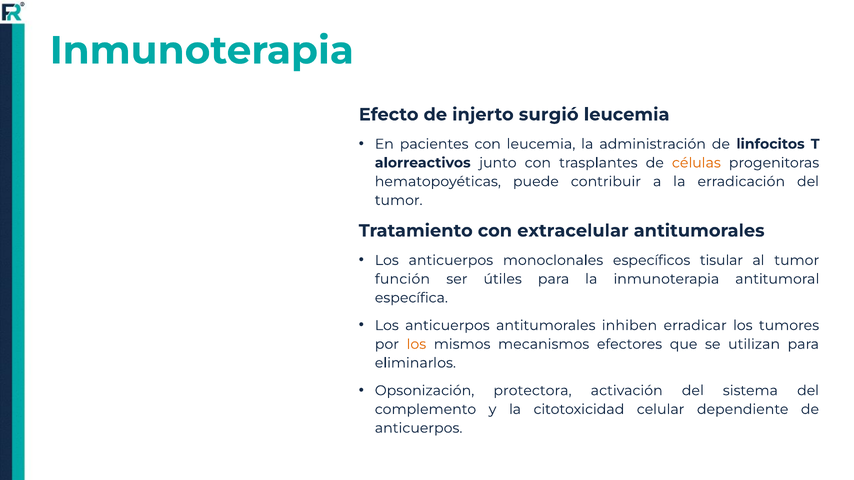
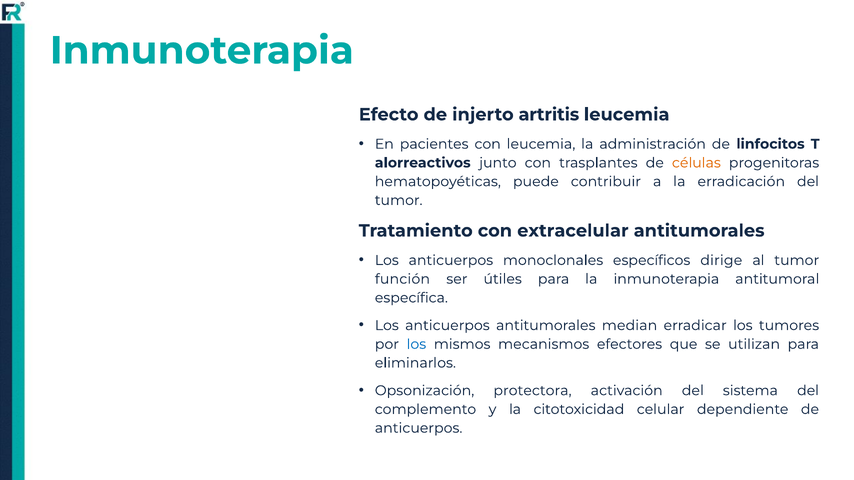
surgió: surgió -> artritis (549, 115)
tisular: tisular -> dirige (721, 260)
inhiben: inhiben -> median (629, 326)
los colour: orange -> blue (416, 344)
